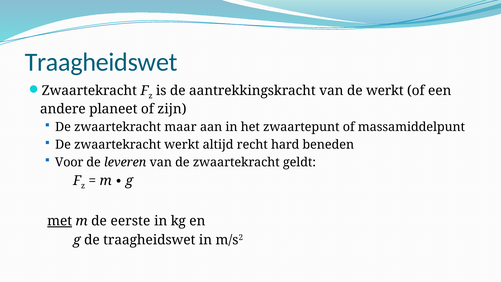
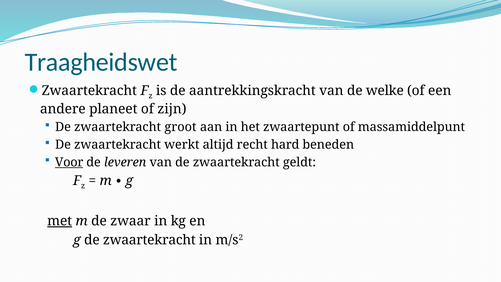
de werkt: werkt -> welke (385, 90)
maar: maar -> groot (180, 127)
Voor underline: none -> present (69, 162)
eerste: eerste -> zwaar (130, 221)
g de traagheidswet: traagheidswet -> zwaartekracht (149, 240)
